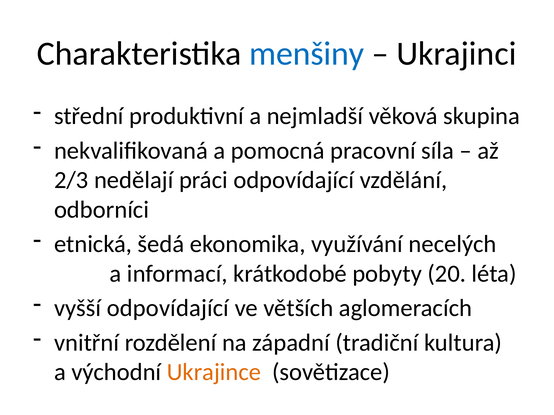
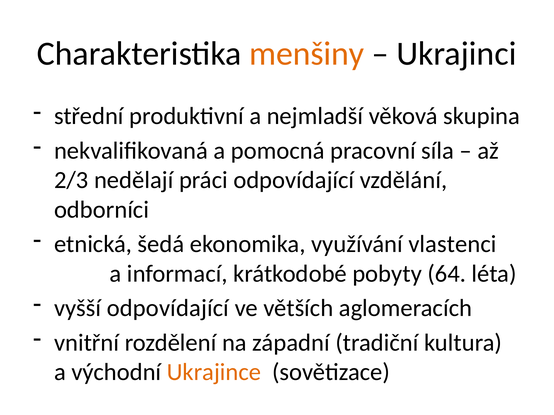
menšiny colour: blue -> orange (307, 54)
necelých: necelých -> vlastenci (452, 244)
20: 20 -> 64 (447, 274)
